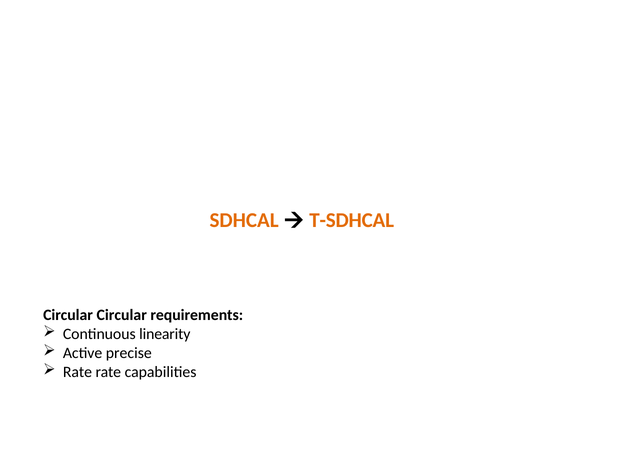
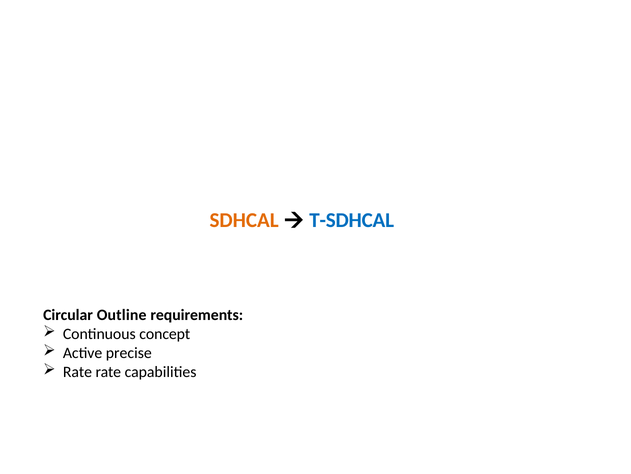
T-SDHCAL colour: orange -> blue (352, 220)
Circular Circular: Circular -> Outline (122, 315)
linearity: linearity -> concept (165, 333)
